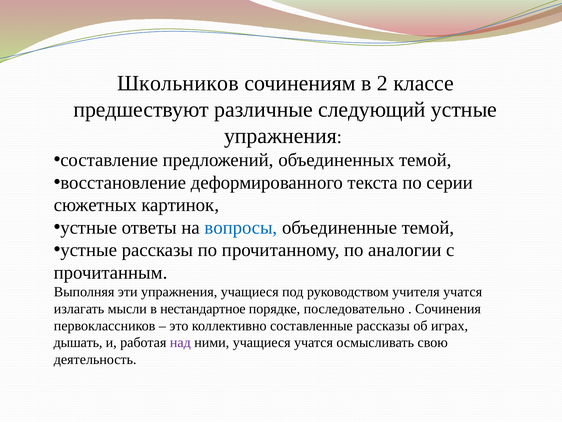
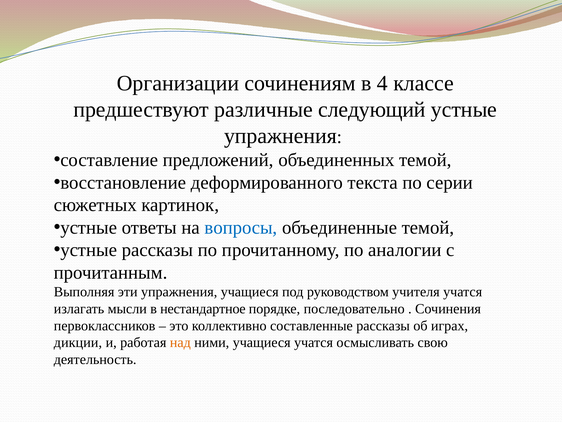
Школьников: Школьников -> Организации (178, 83)
2: 2 -> 4 (382, 83)
дышать: дышать -> дикции (78, 342)
над colour: purple -> orange (180, 342)
